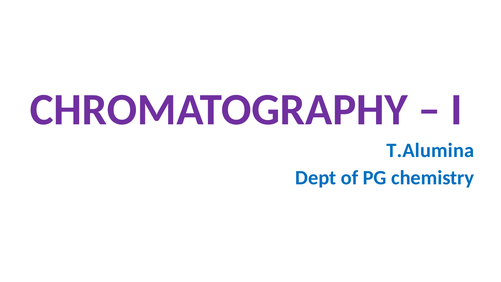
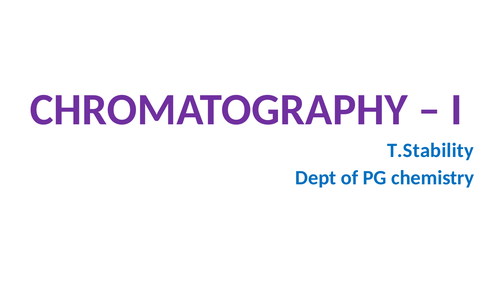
T.Alumina: T.Alumina -> T.Stability (430, 150)
